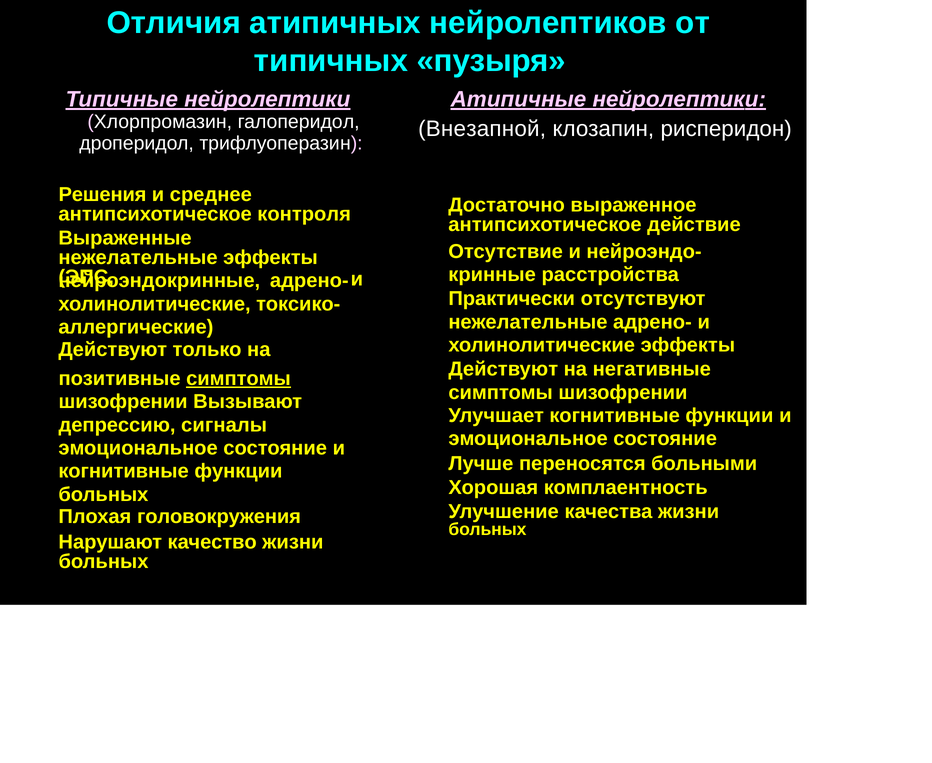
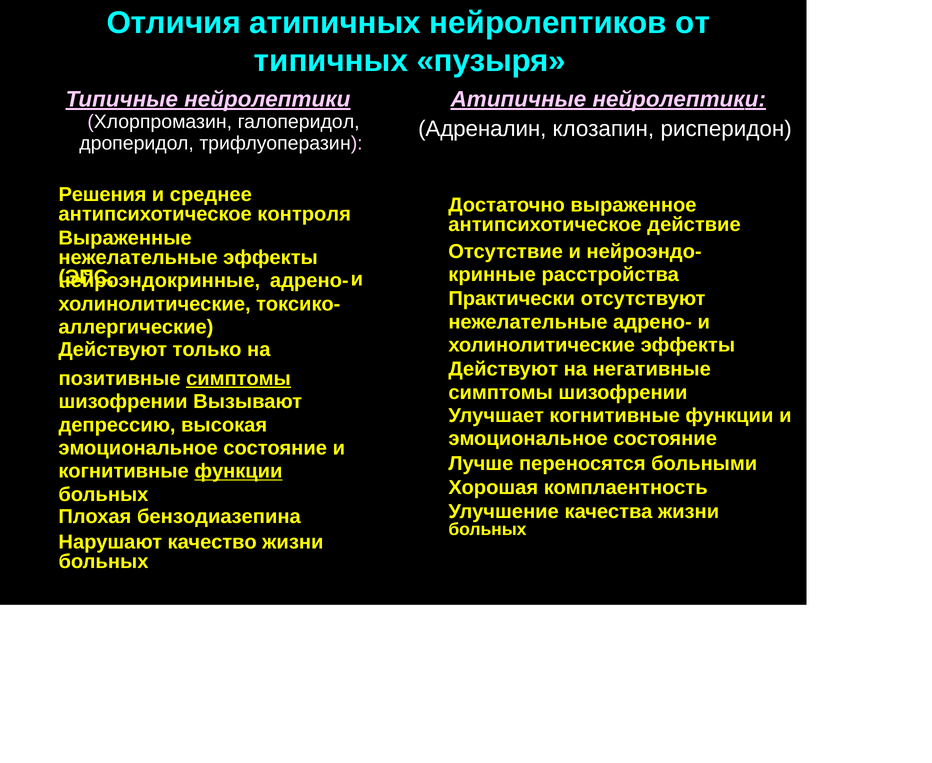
Внезапной: Внезапной -> Адреналин (482, 129)
сигналы: сигналы -> высокая (224, 425)
функции underline: none -> present (238, 471)
головокружения: головокружения -> бензодиазепина (219, 517)
